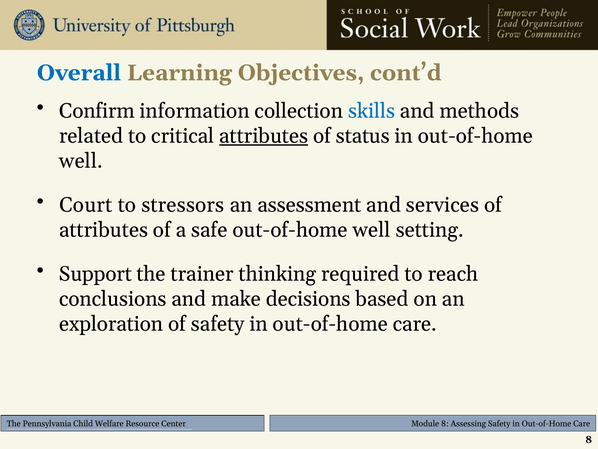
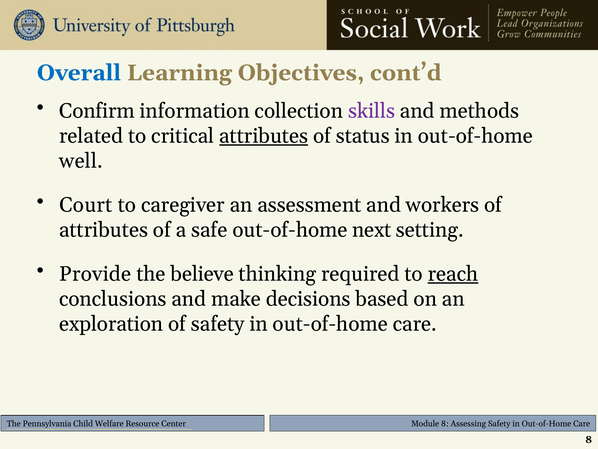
skills colour: blue -> purple (372, 111)
stressors: stressors -> caregiver (183, 205)
services: services -> workers (443, 205)
safe out-of-home well: well -> next (372, 230)
Support: Support -> Provide (95, 274)
trainer: trainer -> believe (202, 274)
reach underline: none -> present (453, 274)
